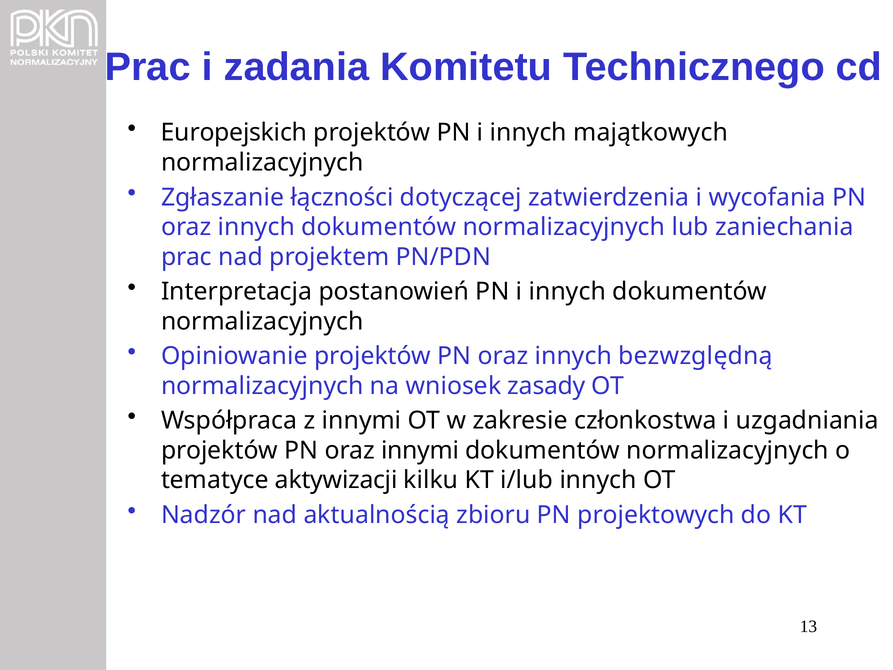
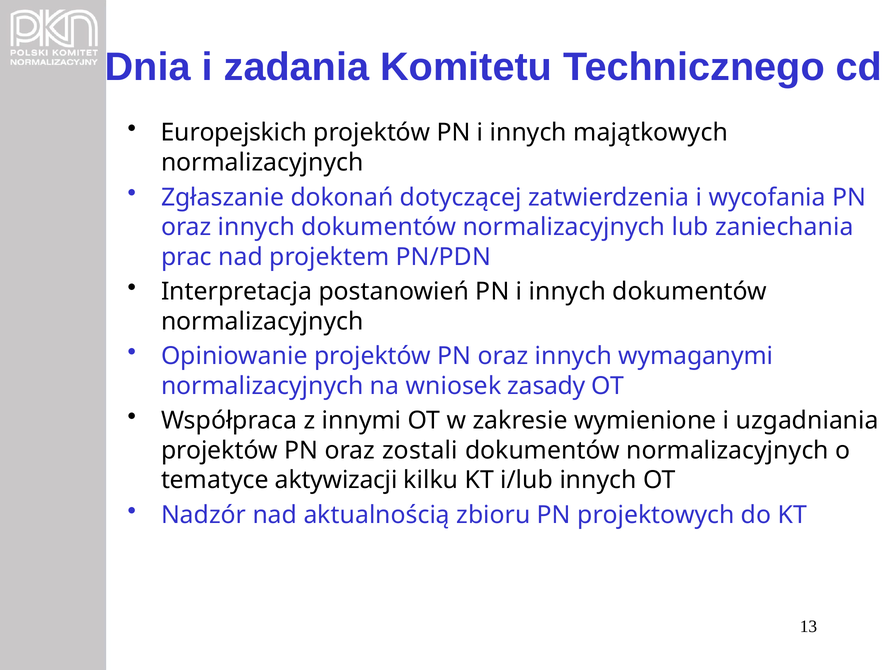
Prac: Prac -> Dnia (148, 67)
łączności: łączności -> dokonań (342, 197)
bezwzględną: bezwzględną -> wymaganymi (696, 356)
członkostwa: członkostwa -> wymienione (645, 421)
oraz innymi: innymi -> zostali (420, 450)
